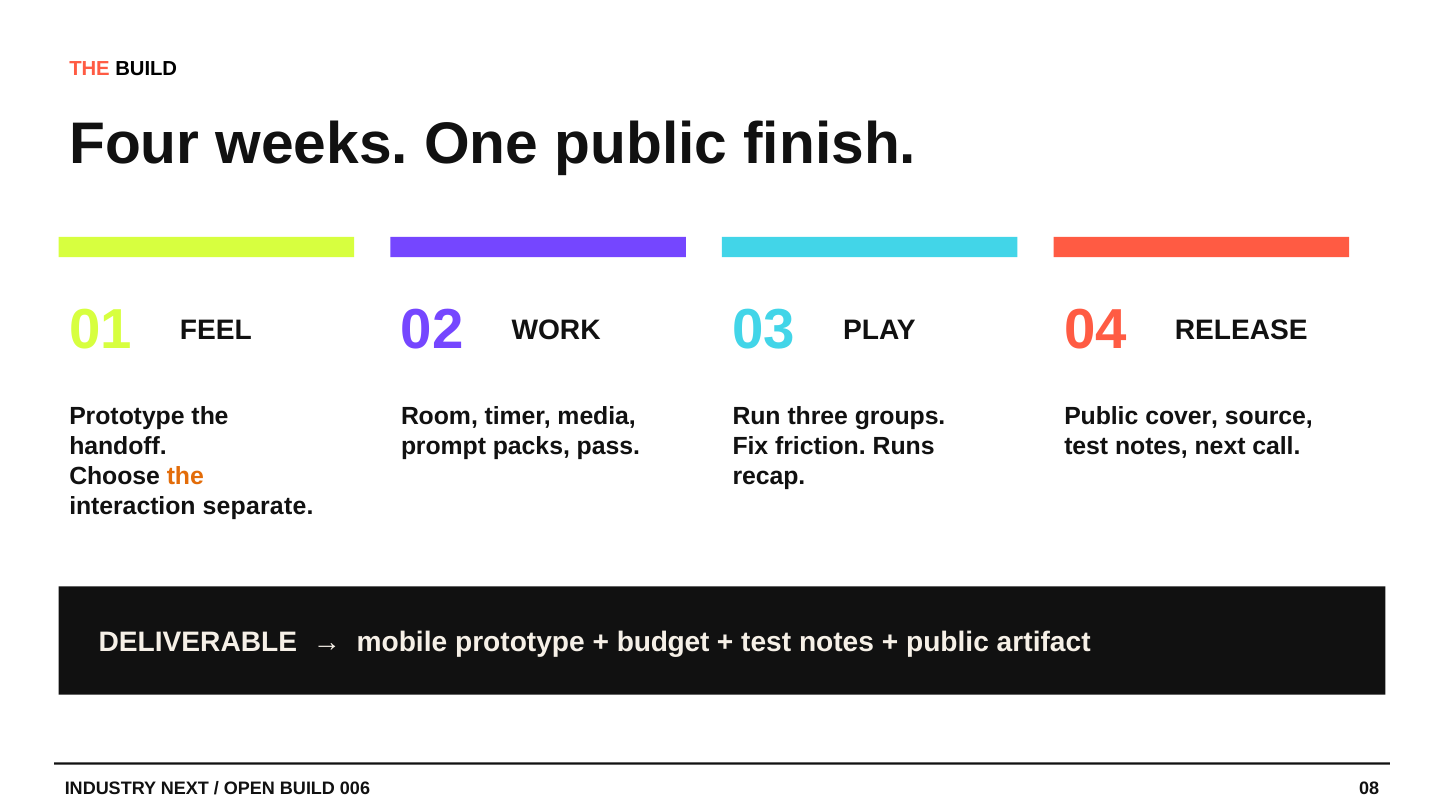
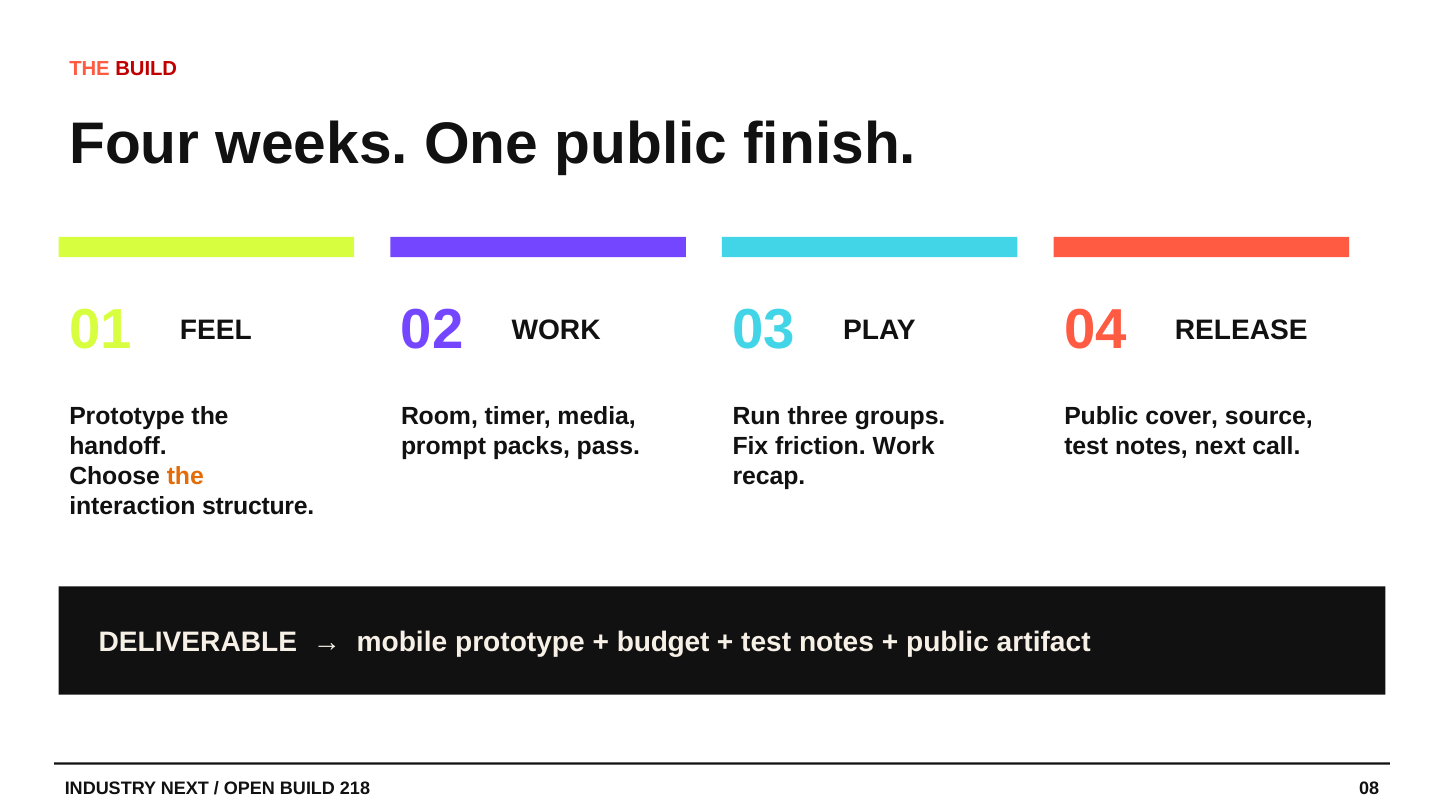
BUILD colour: black -> red (146, 69)
friction Runs: Runs -> Work (904, 446)
separate: separate -> structure (258, 506)
006: 006 -> 218 (355, 789)
